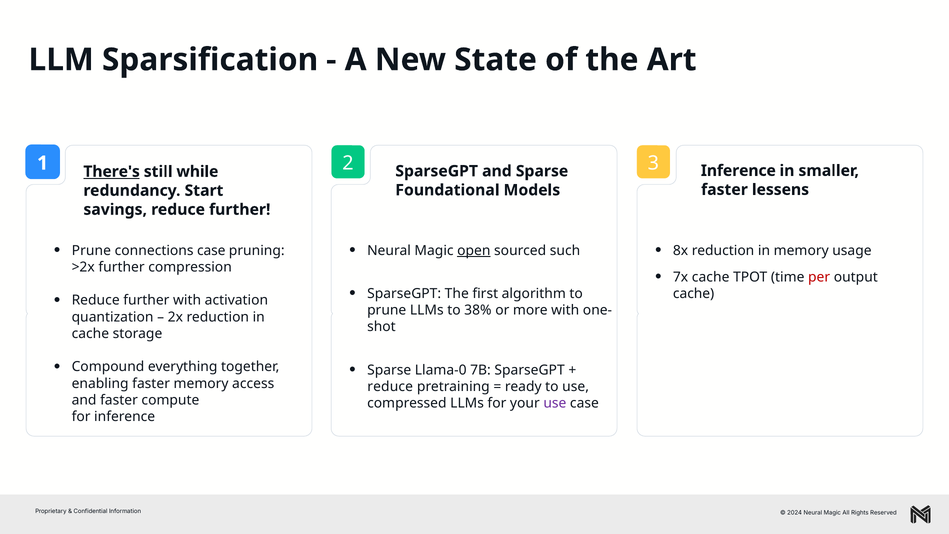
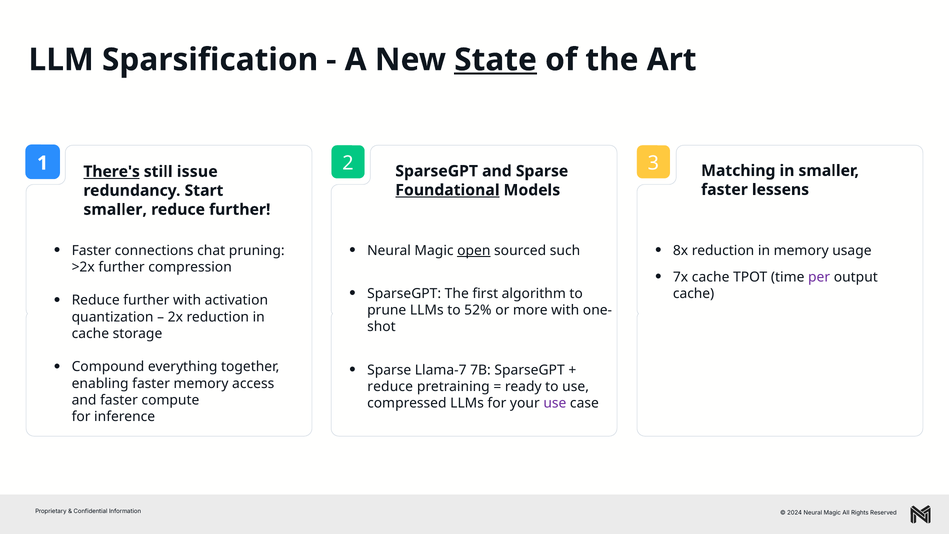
State underline: none -> present (496, 60)
Inference: Inference -> Matching (738, 171)
while: while -> issue (197, 172)
Foundational underline: none -> present (447, 190)
savings: savings -> smaller (115, 209)
Prune: Prune -> Faster (91, 250)
connections case: case -> chat (211, 250)
per colour: red -> purple (819, 277)
38%: 38% -> 52% (478, 310)
Llama-0: Llama-0 -> Llama-7 (441, 370)
